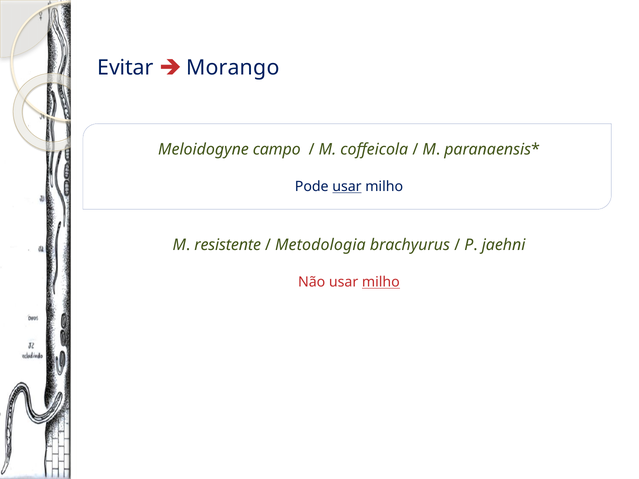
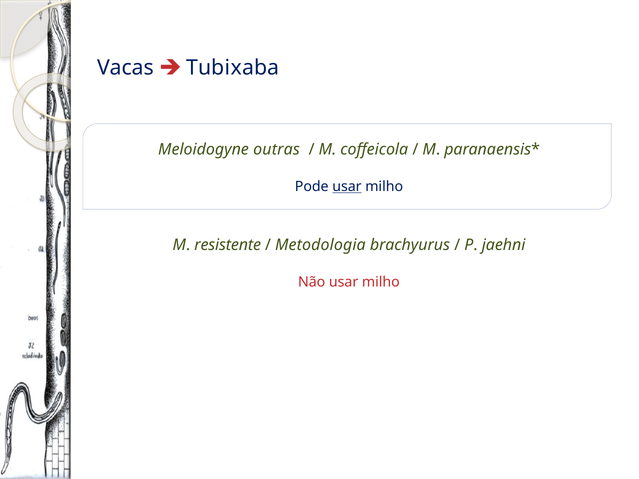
Evitar: Evitar -> Vacas (125, 68)
Morango: Morango -> Tubixaba (233, 68)
campo: campo -> outras (277, 150)
milho underline: present -> none (381, 282)
